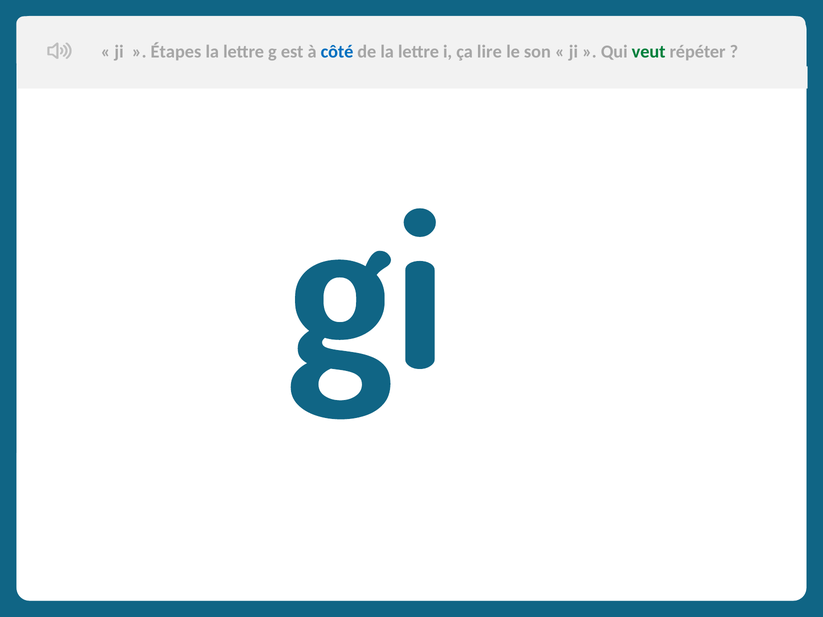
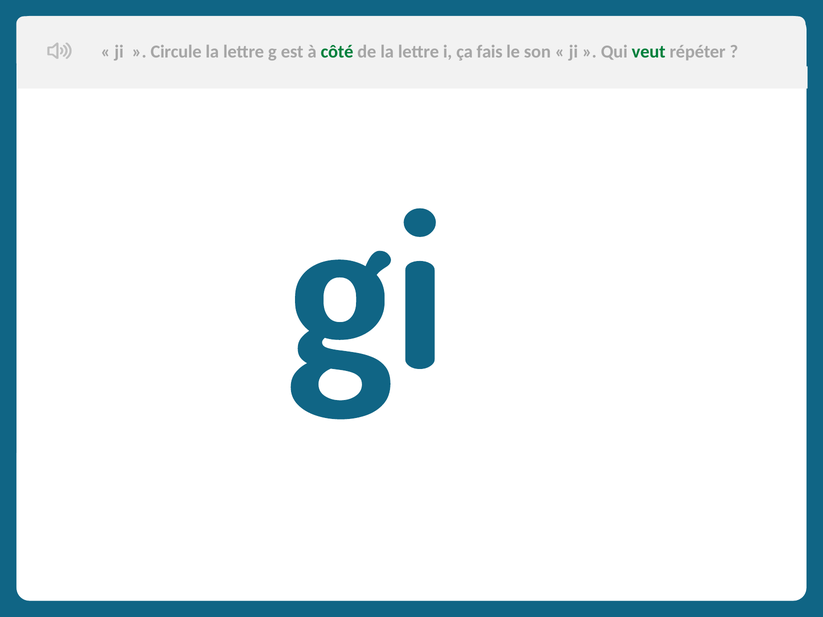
Étapes: Étapes -> Circule (176, 52)
côté colour: blue -> green (337, 52)
lire: lire -> fais (490, 52)
